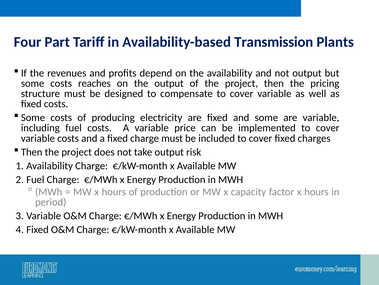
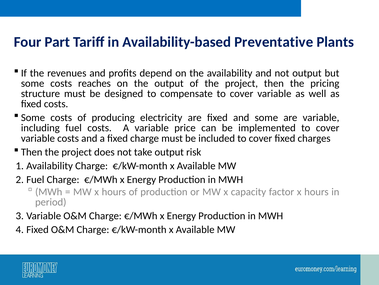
Transmission: Transmission -> Preventative (274, 42)
